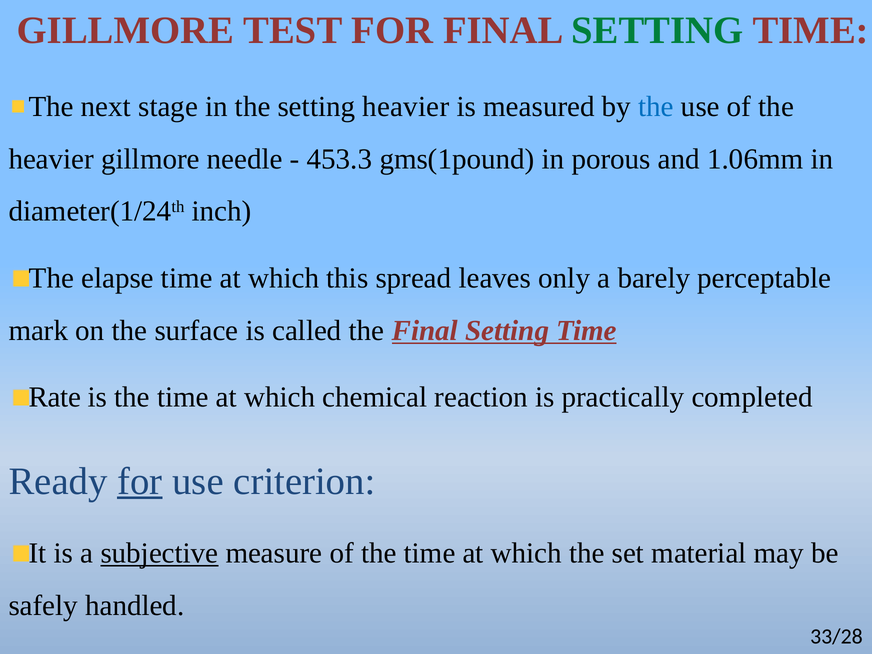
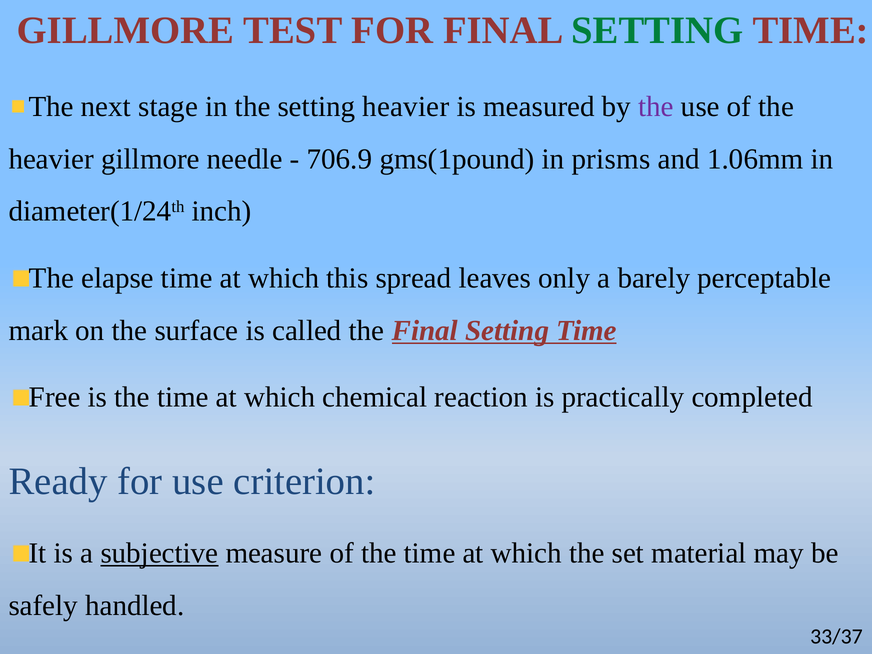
the colour: blue -> purple (656, 107)
453.3: 453.3 -> 706.9 (340, 159)
porous: porous -> prisms (611, 159)
Rate: Rate -> Free (55, 397)
for underline: present -> none (140, 481)
33/28: 33/28 -> 33/37 (836, 637)
